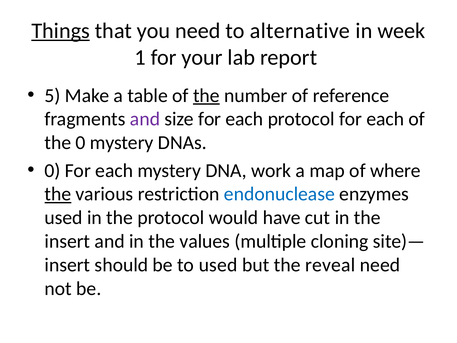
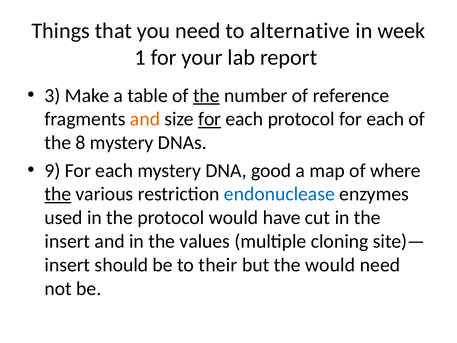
Things underline: present -> none (61, 31)
5: 5 -> 3 (53, 95)
and colour: purple -> orange (145, 119)
for underline: none -> present (210, 119)
the 0: 0 -> 8 (81, 143)
0: 0 -> 9 (53, 170)
work: work -> good (271, 170)
to used: used -> their (218, 265)
the reveal: reveal -> would (330, 265)
